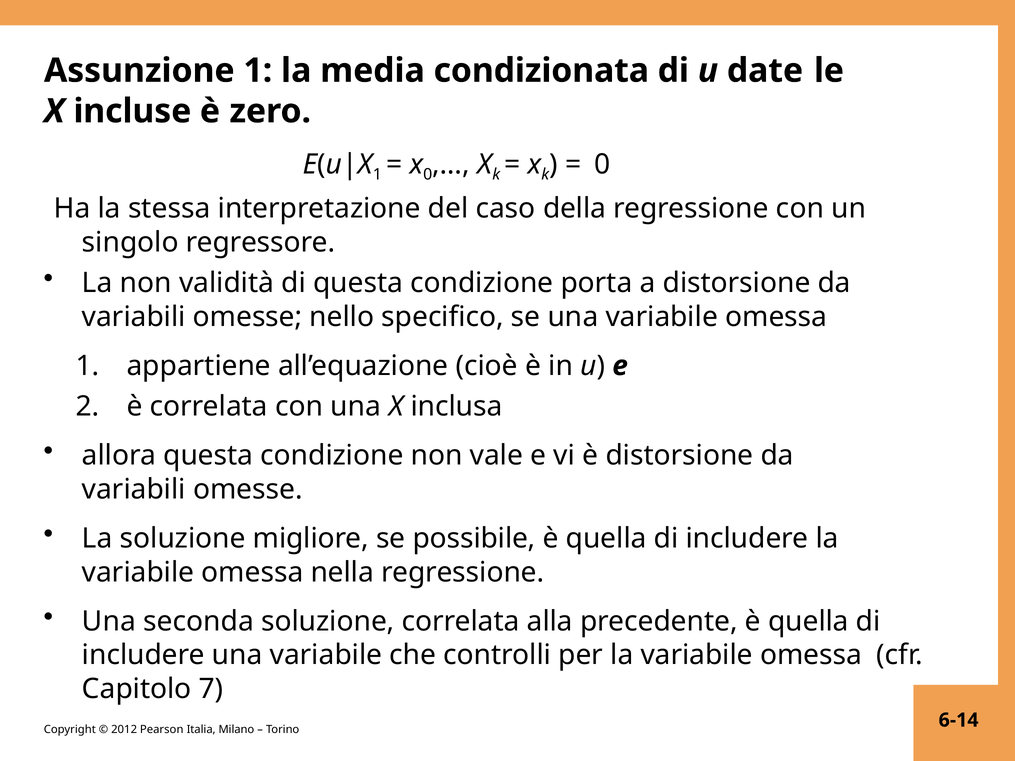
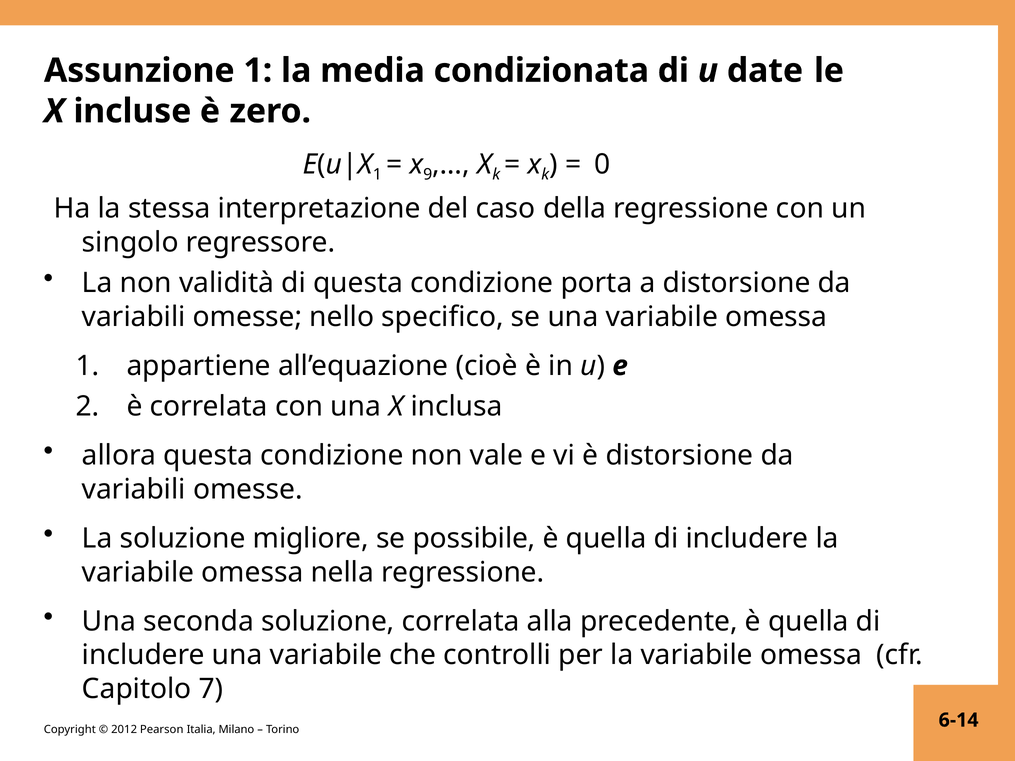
x 0: 0 -> 9 (428, 174)
